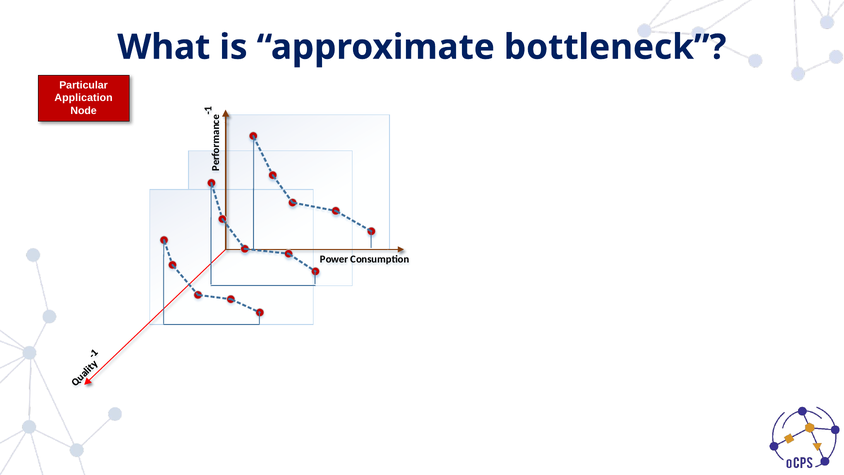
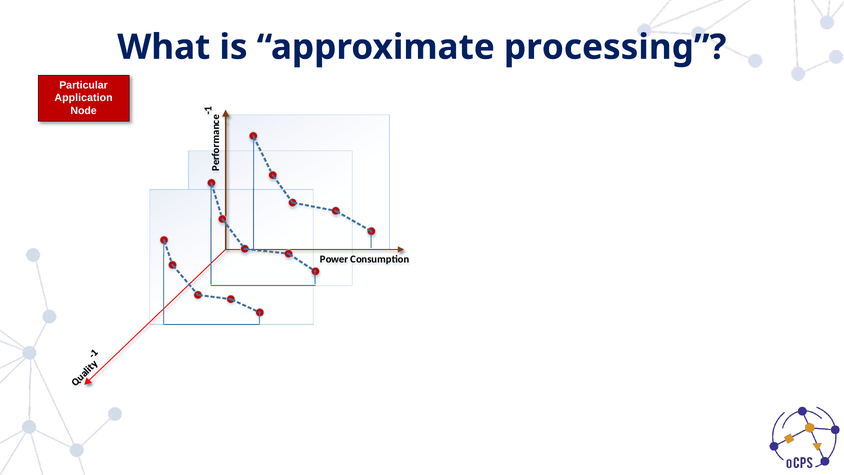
bottleneck: bottleneck -> processing (615, 47)
